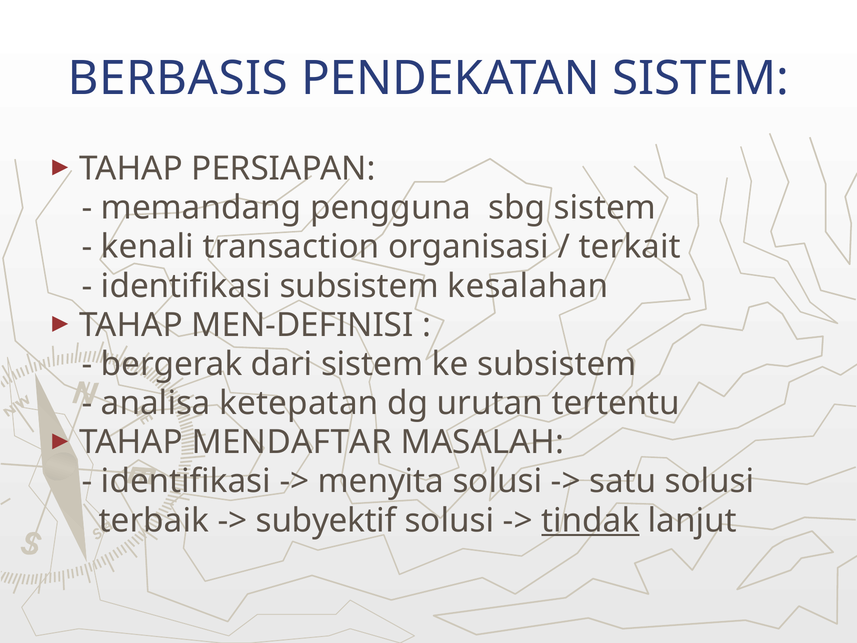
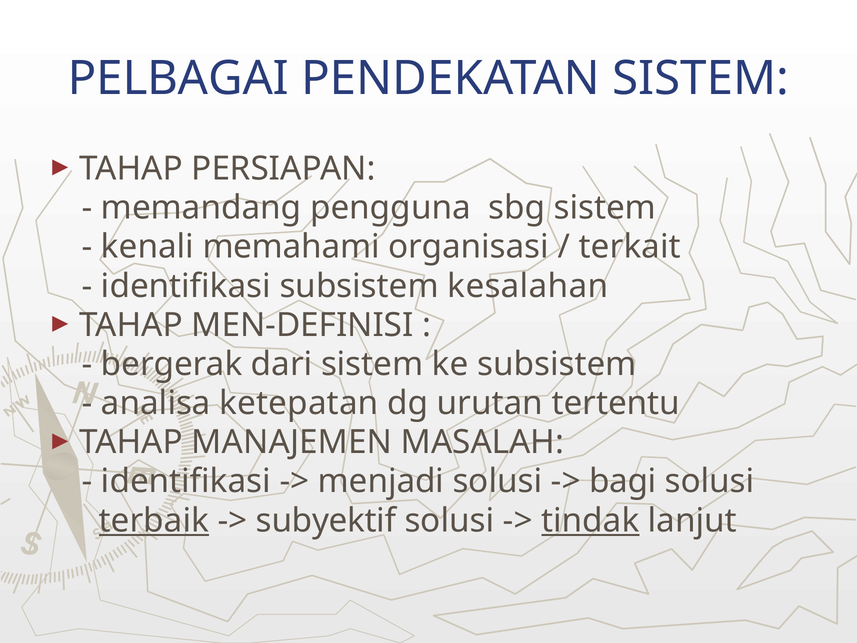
BERBASIS: BERBASIS -> PELBAGAI (178, 78)
transaction: transaction -> memahami (291, 247)
MENDAFTAR: MENDAFTAR -> MANAJEMEN (292, 442)
menyita: menyita -> menjadi (381, 481)
satu: satu -> bagi (623, 481)
terbaik underline: none -> present (154, 520)
